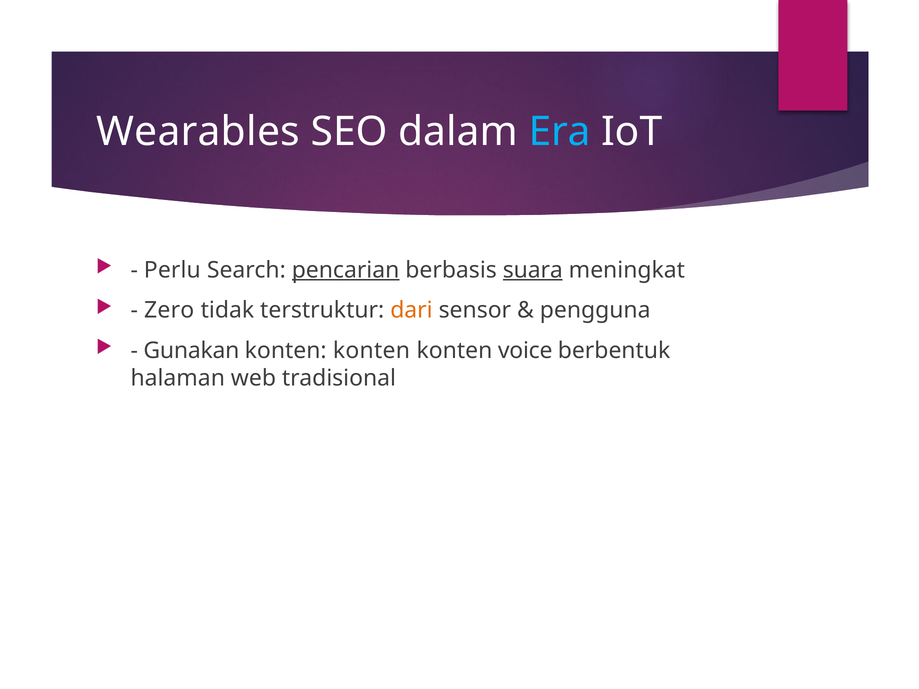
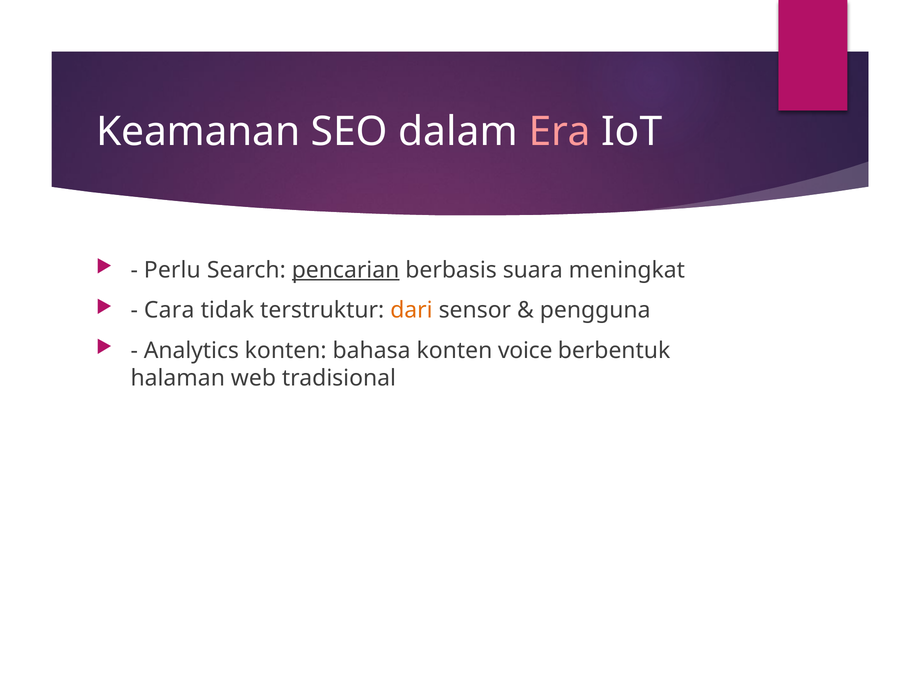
Wearables: Wearables -> Keamanan (198, 132)
Era colour: light blue -> pink (560, 132)
suara underline: present -> none (533, 270)
Zero: Zero -> Cara (169, 310)
Gunakan: Gunakan -> Analytics (191, 351)
konten: konten -> bahasa (372, 351)
